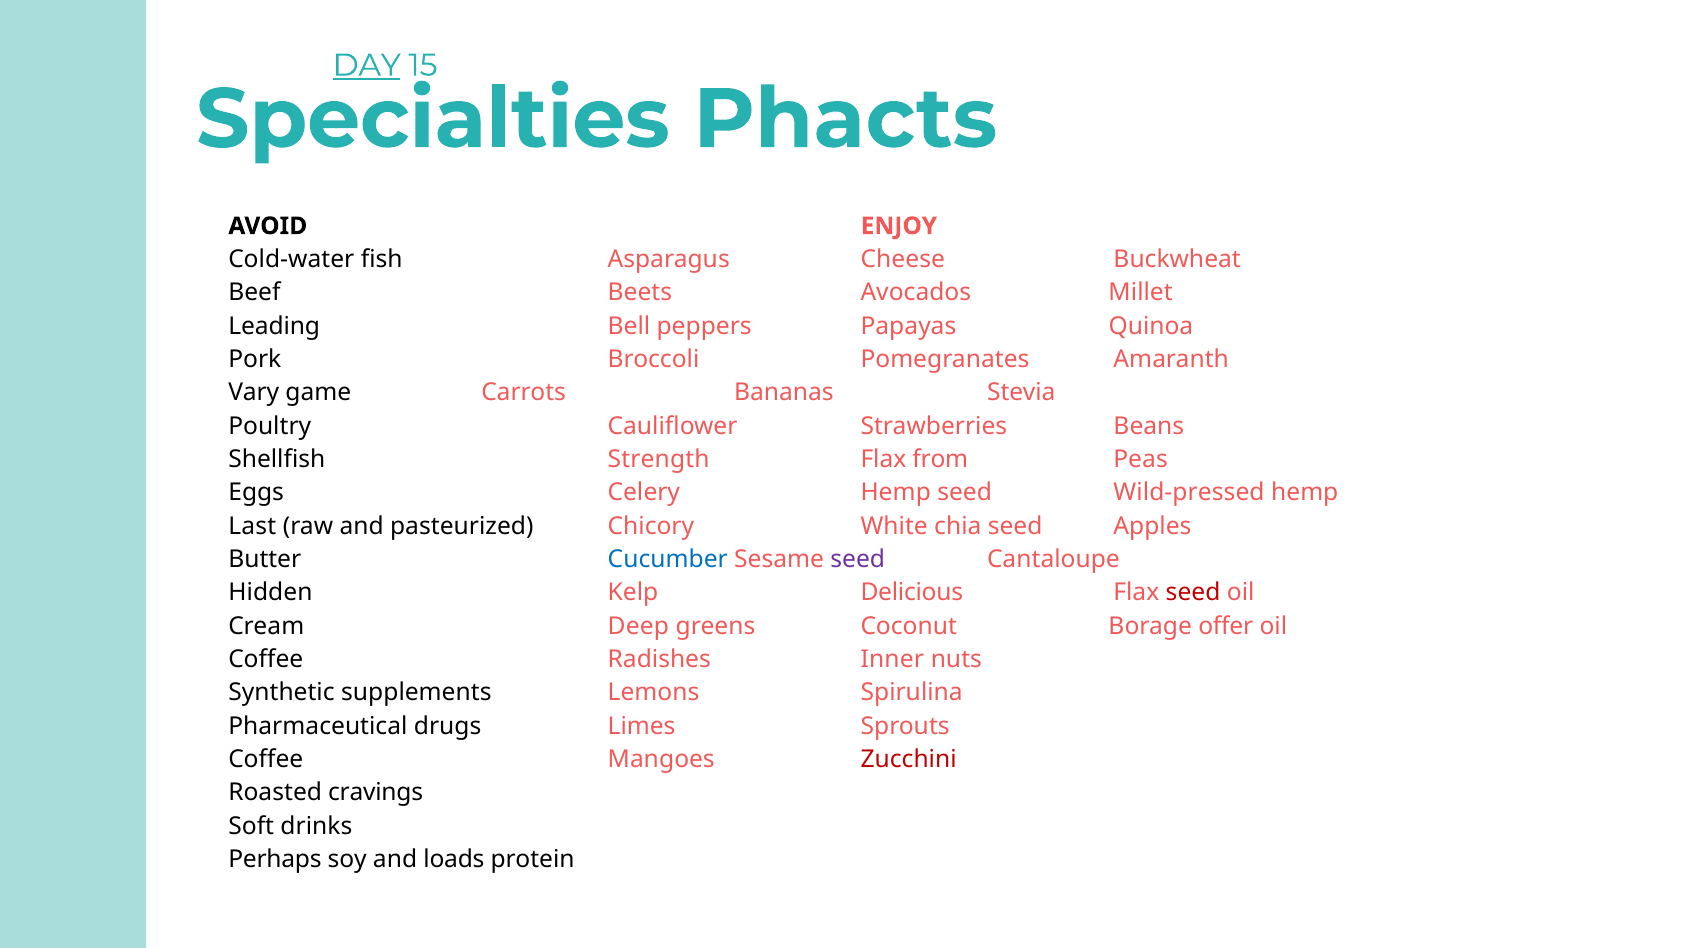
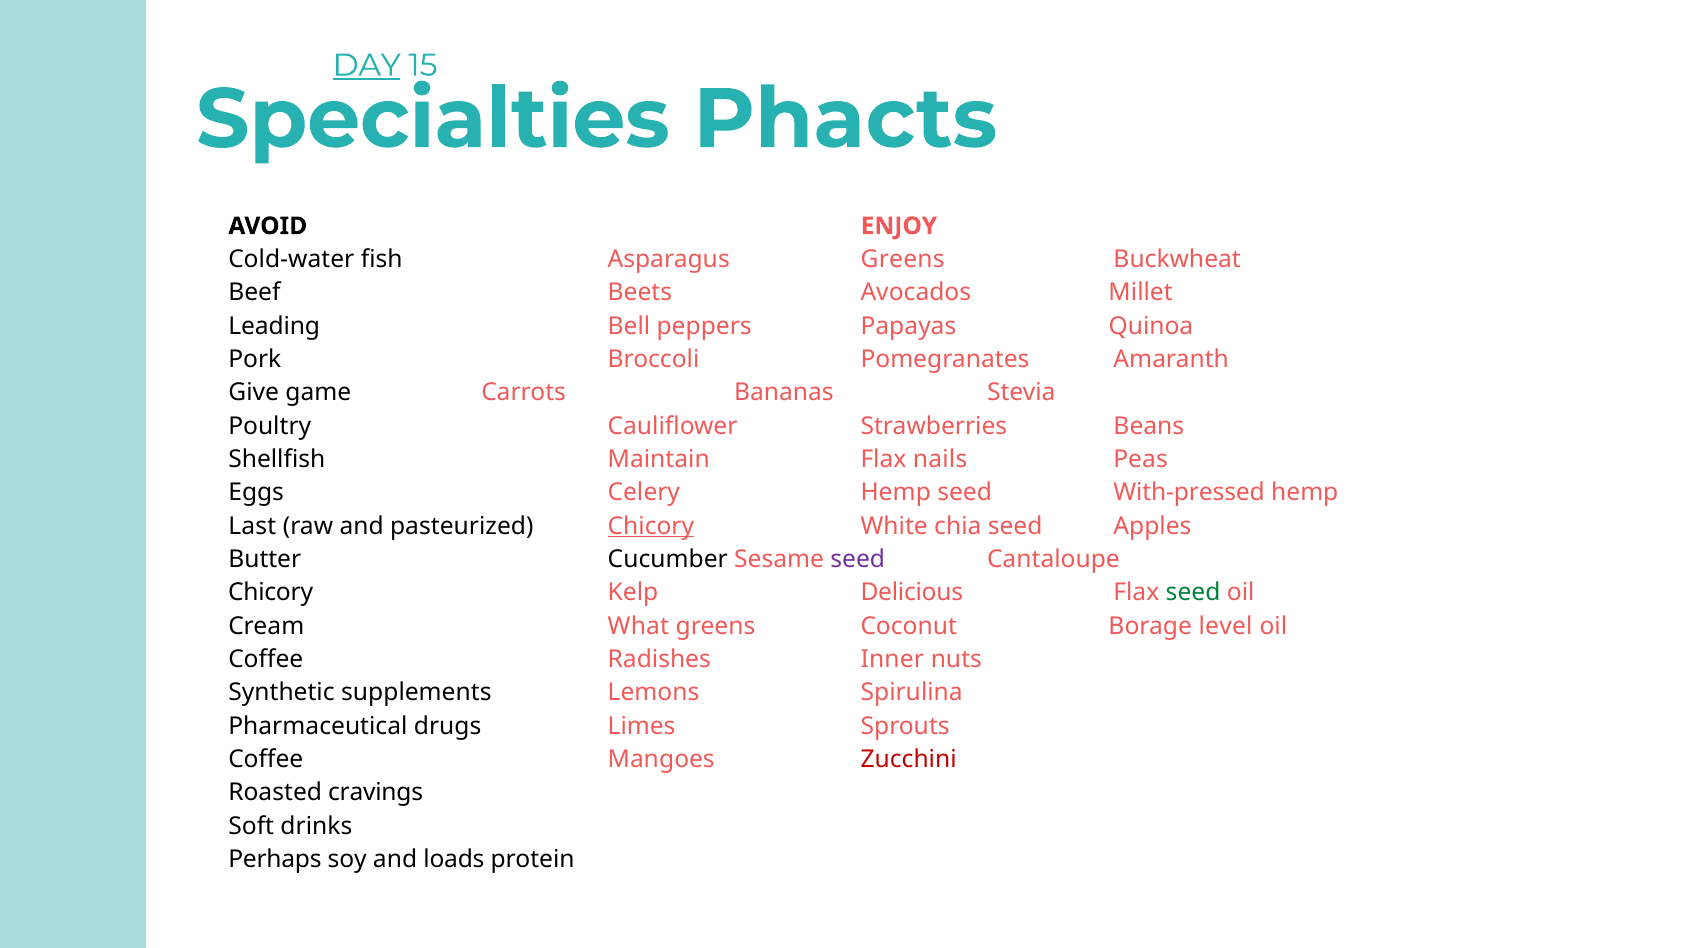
Asparagus Cheese: Cheese -> Greens (903, 259)
Vary: Vary -> Give (254, 393)
Strength: Strength -> Maintain (659, 460)
from: from -> nails (940, 460)
Wild-pressed: Wild-pressed -> With-pressed (1189, 493)
Chicory underline: none -> present (651, 526)
Cucumber colour: blue -> black (668, 560)
Hidden: Hidden -> Chicory (271, 593)
seed colour: red -> green (1193, 593)
Deep: Deep -> What (638, 626)
offer: offer -> level (1226, 626)
